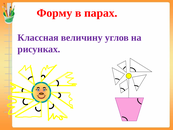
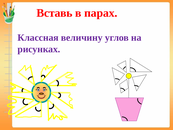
Форму: Форму -> Вставь (54, 13)
